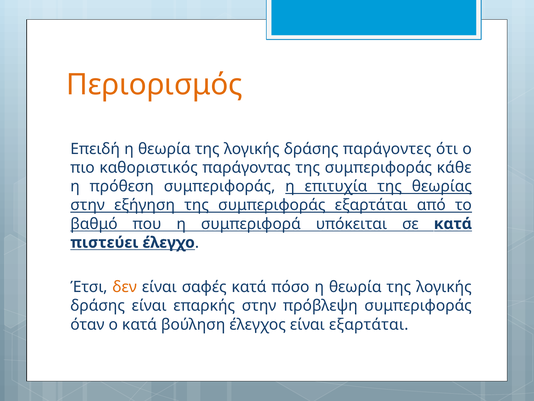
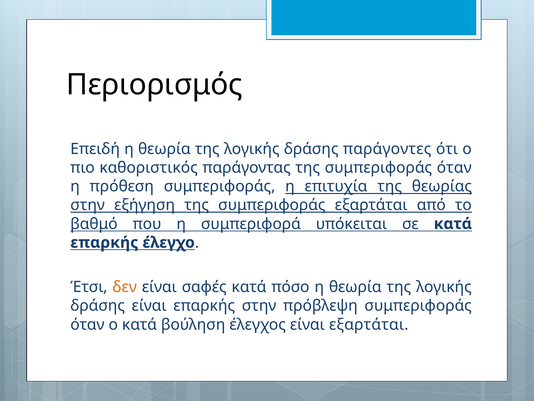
Περιορισμός colour: orange -> black (154, 85)
της συμπεριφοράς κάθε: κάθε -> όταν (454, 168)
πιστεύει: πιστεύει -> επαρκής (104, 242)
